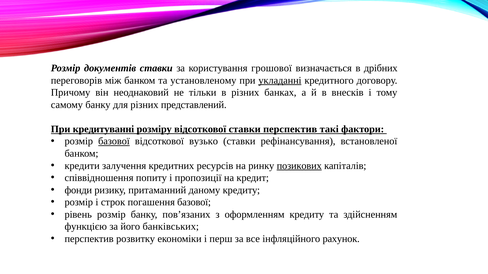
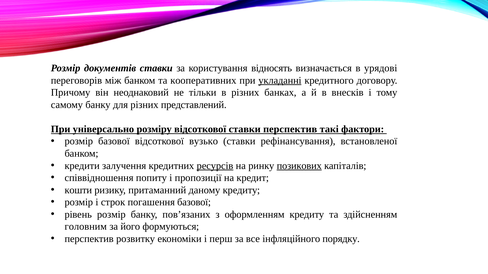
грошової: грошової -> відносять (272, 68)
дрібних: дрібних -> урядові (381, 68)
установленому: установленому -> кооперативних (203, 81)
кредитуванні: кредитуванні -> універсально (103, 129)
базової underline: present -> none (114, 142)
ресурсів underline: none -> present (215, 166)
фонди: фонди -> кошти (78, 190)
функцією: функцією -> головним (86, 227)
банківських: банківських -> формуються (171, 227)
рахунок: рахунок -> порядку (341, 239)
